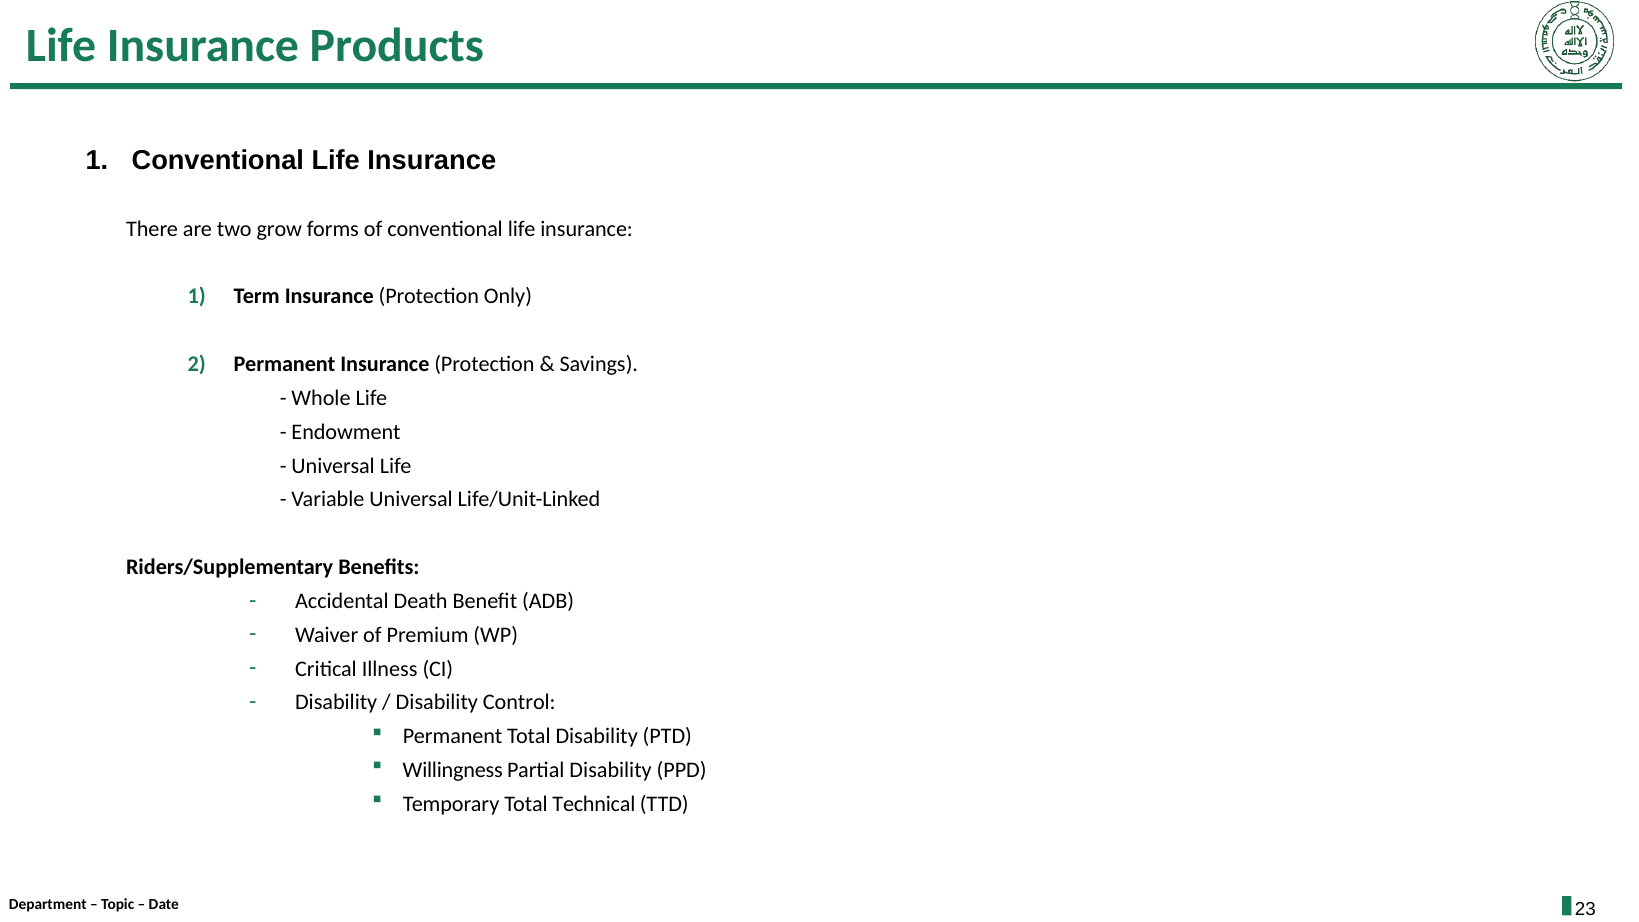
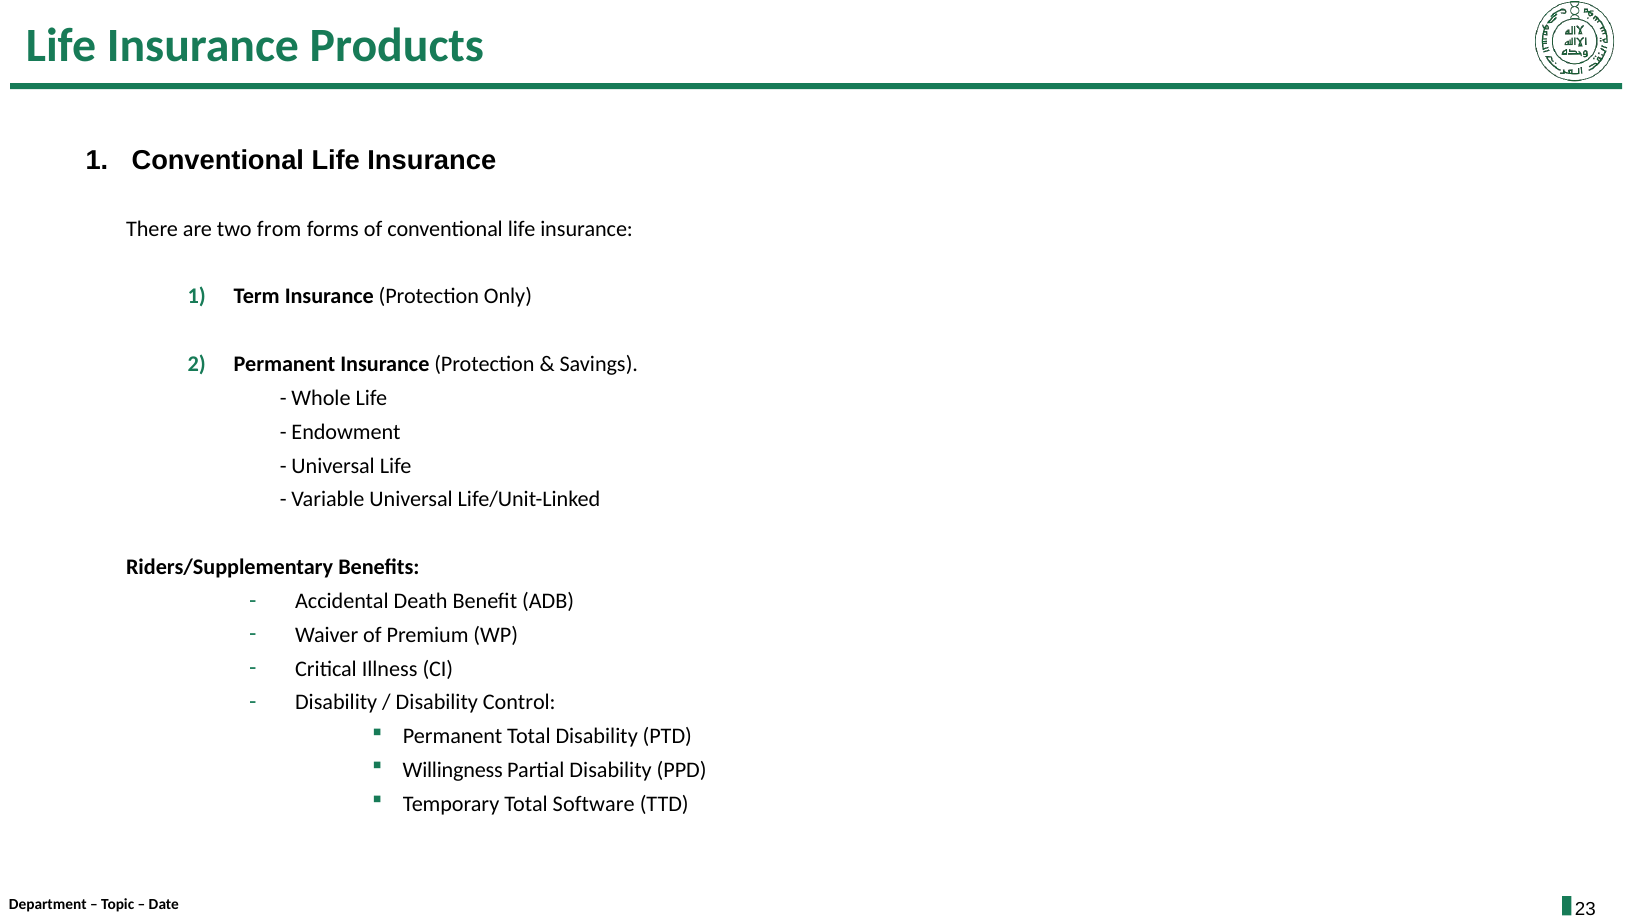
grow: grow -> from (279, 229)
Technical: Technical -> Software (594, 804)
